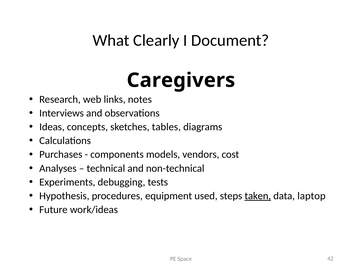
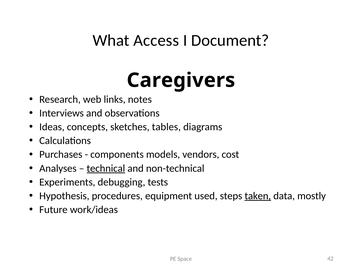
Clearly: Clearly -> Access (156, 41)
technical underline: none -> present (106, 169)
laptop: laptop -> mostly (312, 196)
